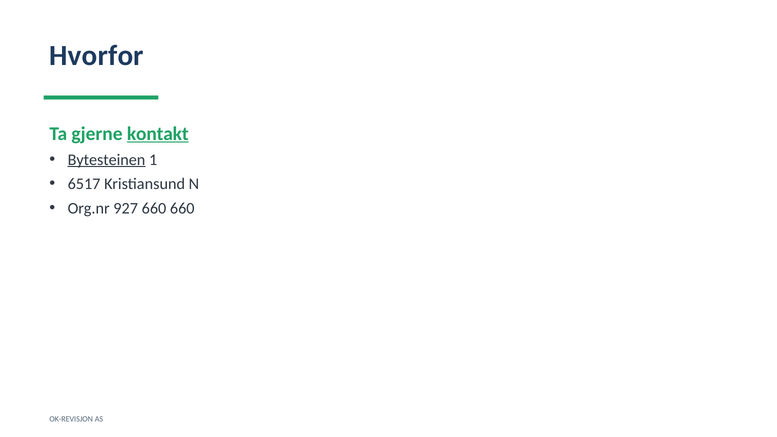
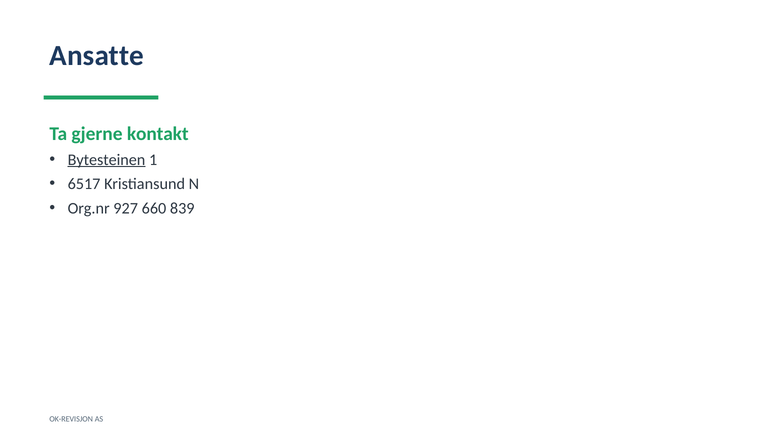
Hvorfor: Hvorfor -> Ansatte (97, 55)
kontakt underline: present -> none (158, 134)
660 660: 660 -> 839 (182, 208)
